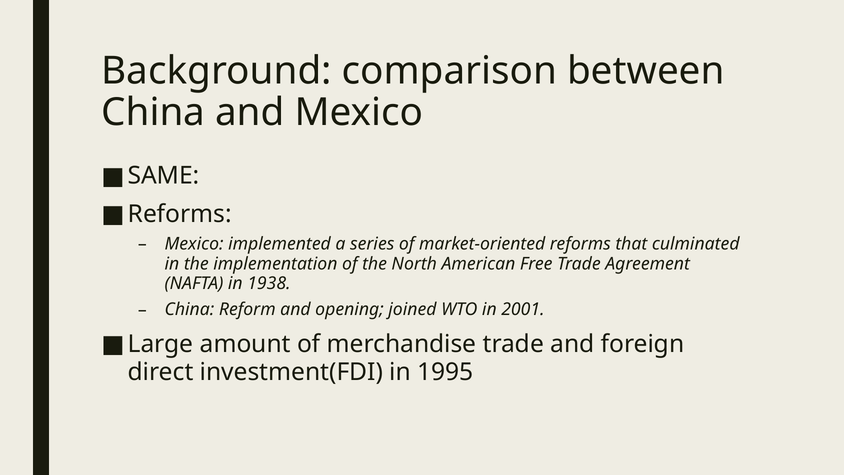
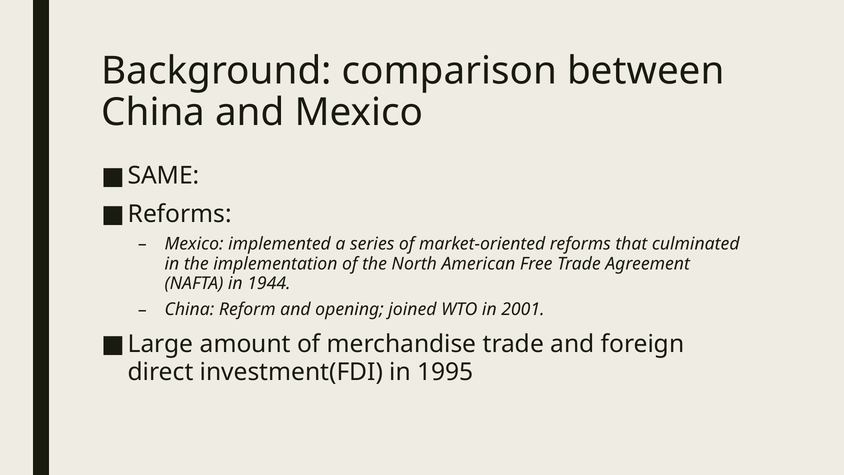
1938: 1938 -> 1944 (269, 283)
